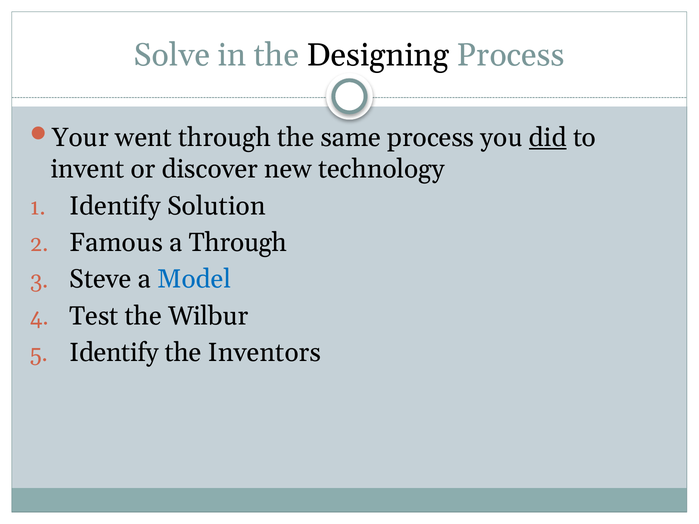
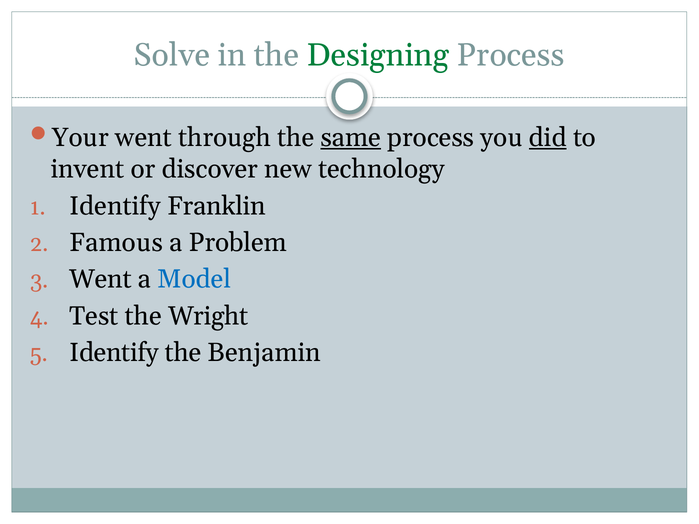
Designing colour: black -> green (378, 55)
same underline: none -> present (351, 138)
Solution: Solution -> Franklin (216, 206)
a Through: Through -> Problem (238, 243)
Steve: Steve -> Went (100, 279)
Wilbur: Wilbur -> Wright (208, 316)
Inventors: Inventors -> Benjamin (264, 353)
